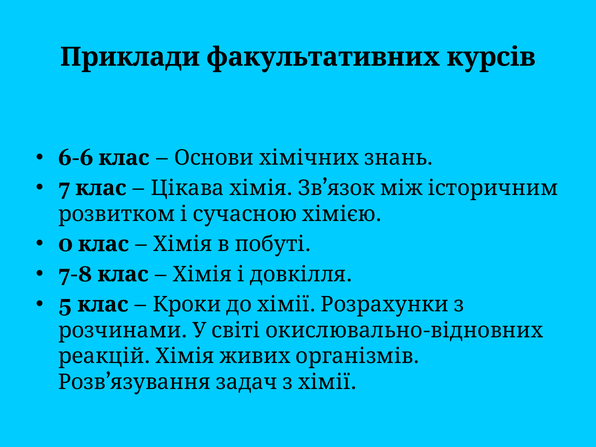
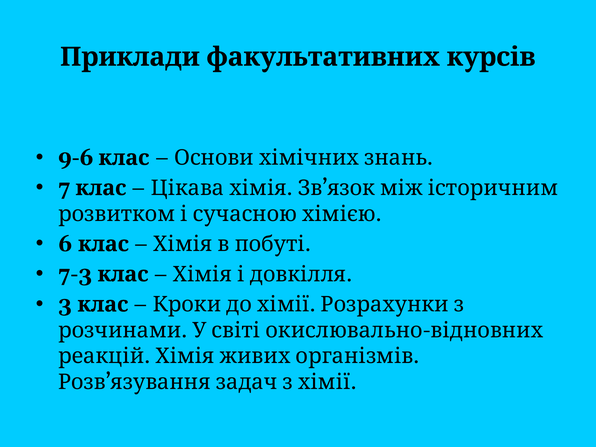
6-6: 6-6 -> 9-6 (76, 158)
0: 0 -> 6 (65, 244)
7-8: 7-8 -> 7-3 (75, 274)
5: 5 -> 3 (65, 304)
